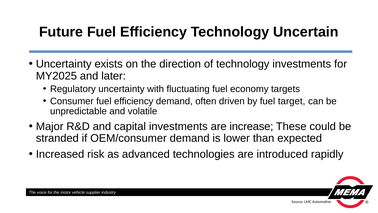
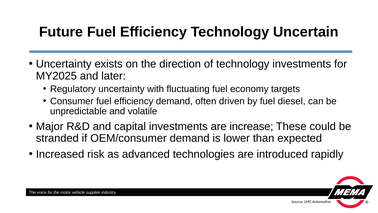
target: target -> diesel (292, 101)
